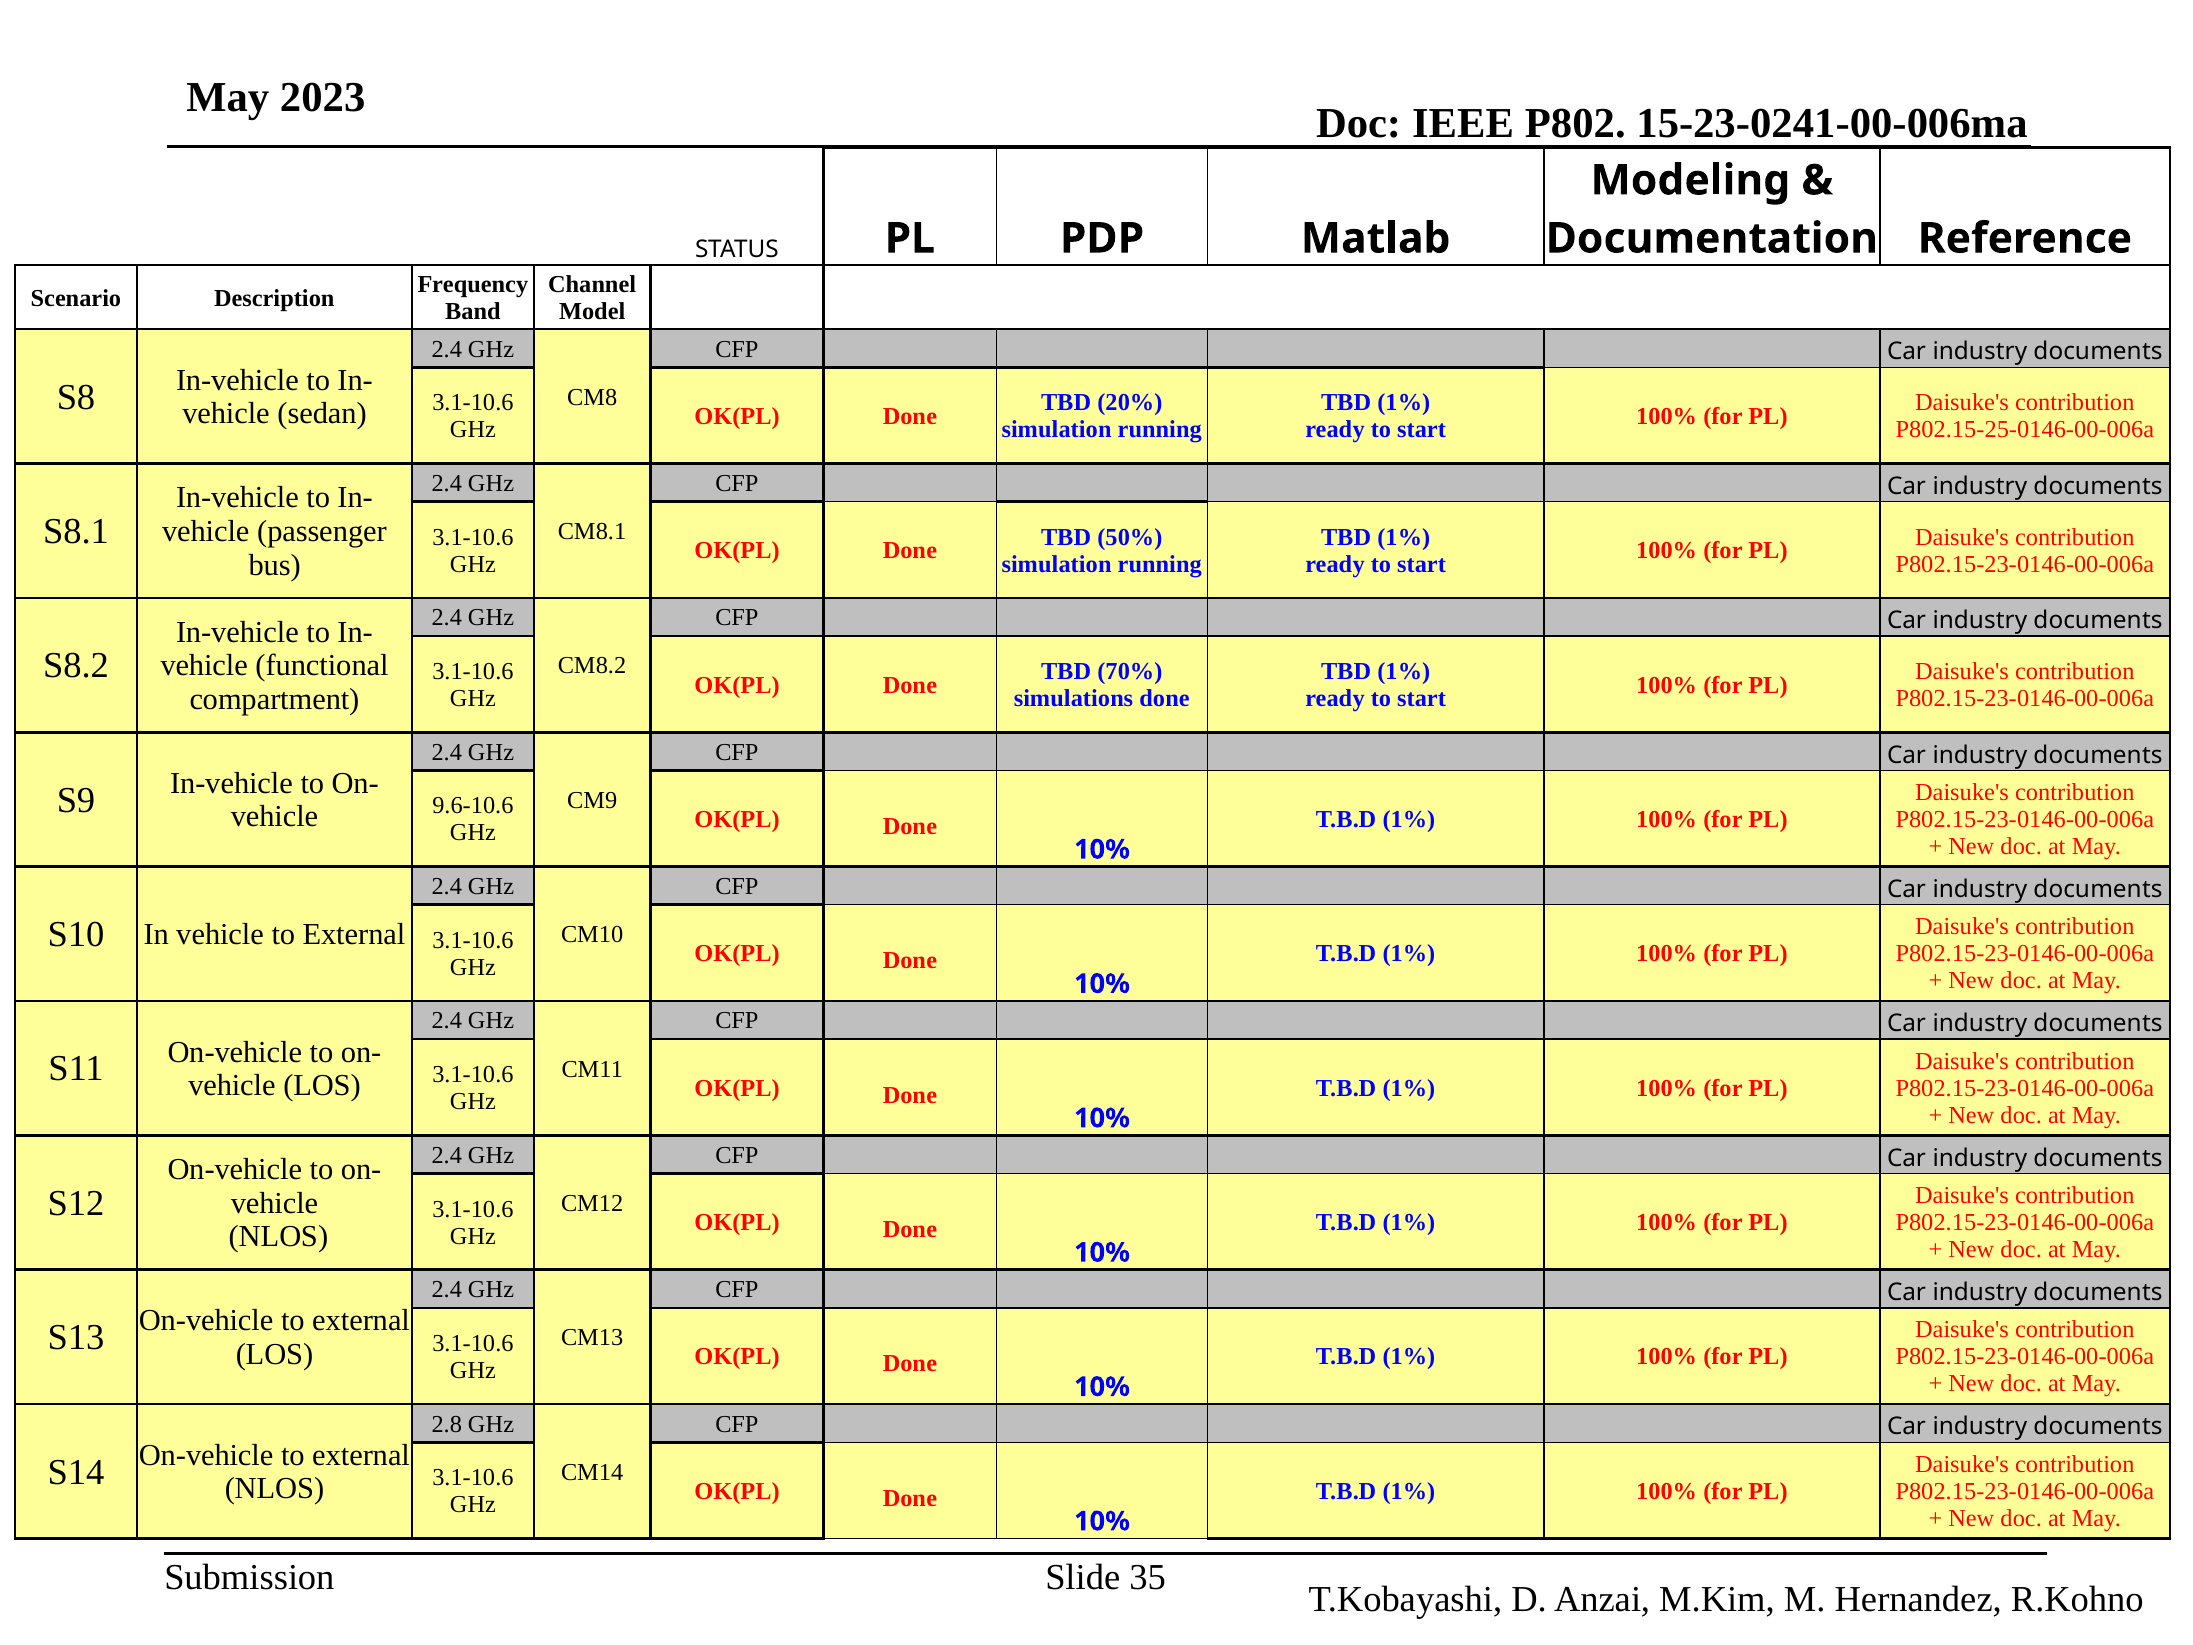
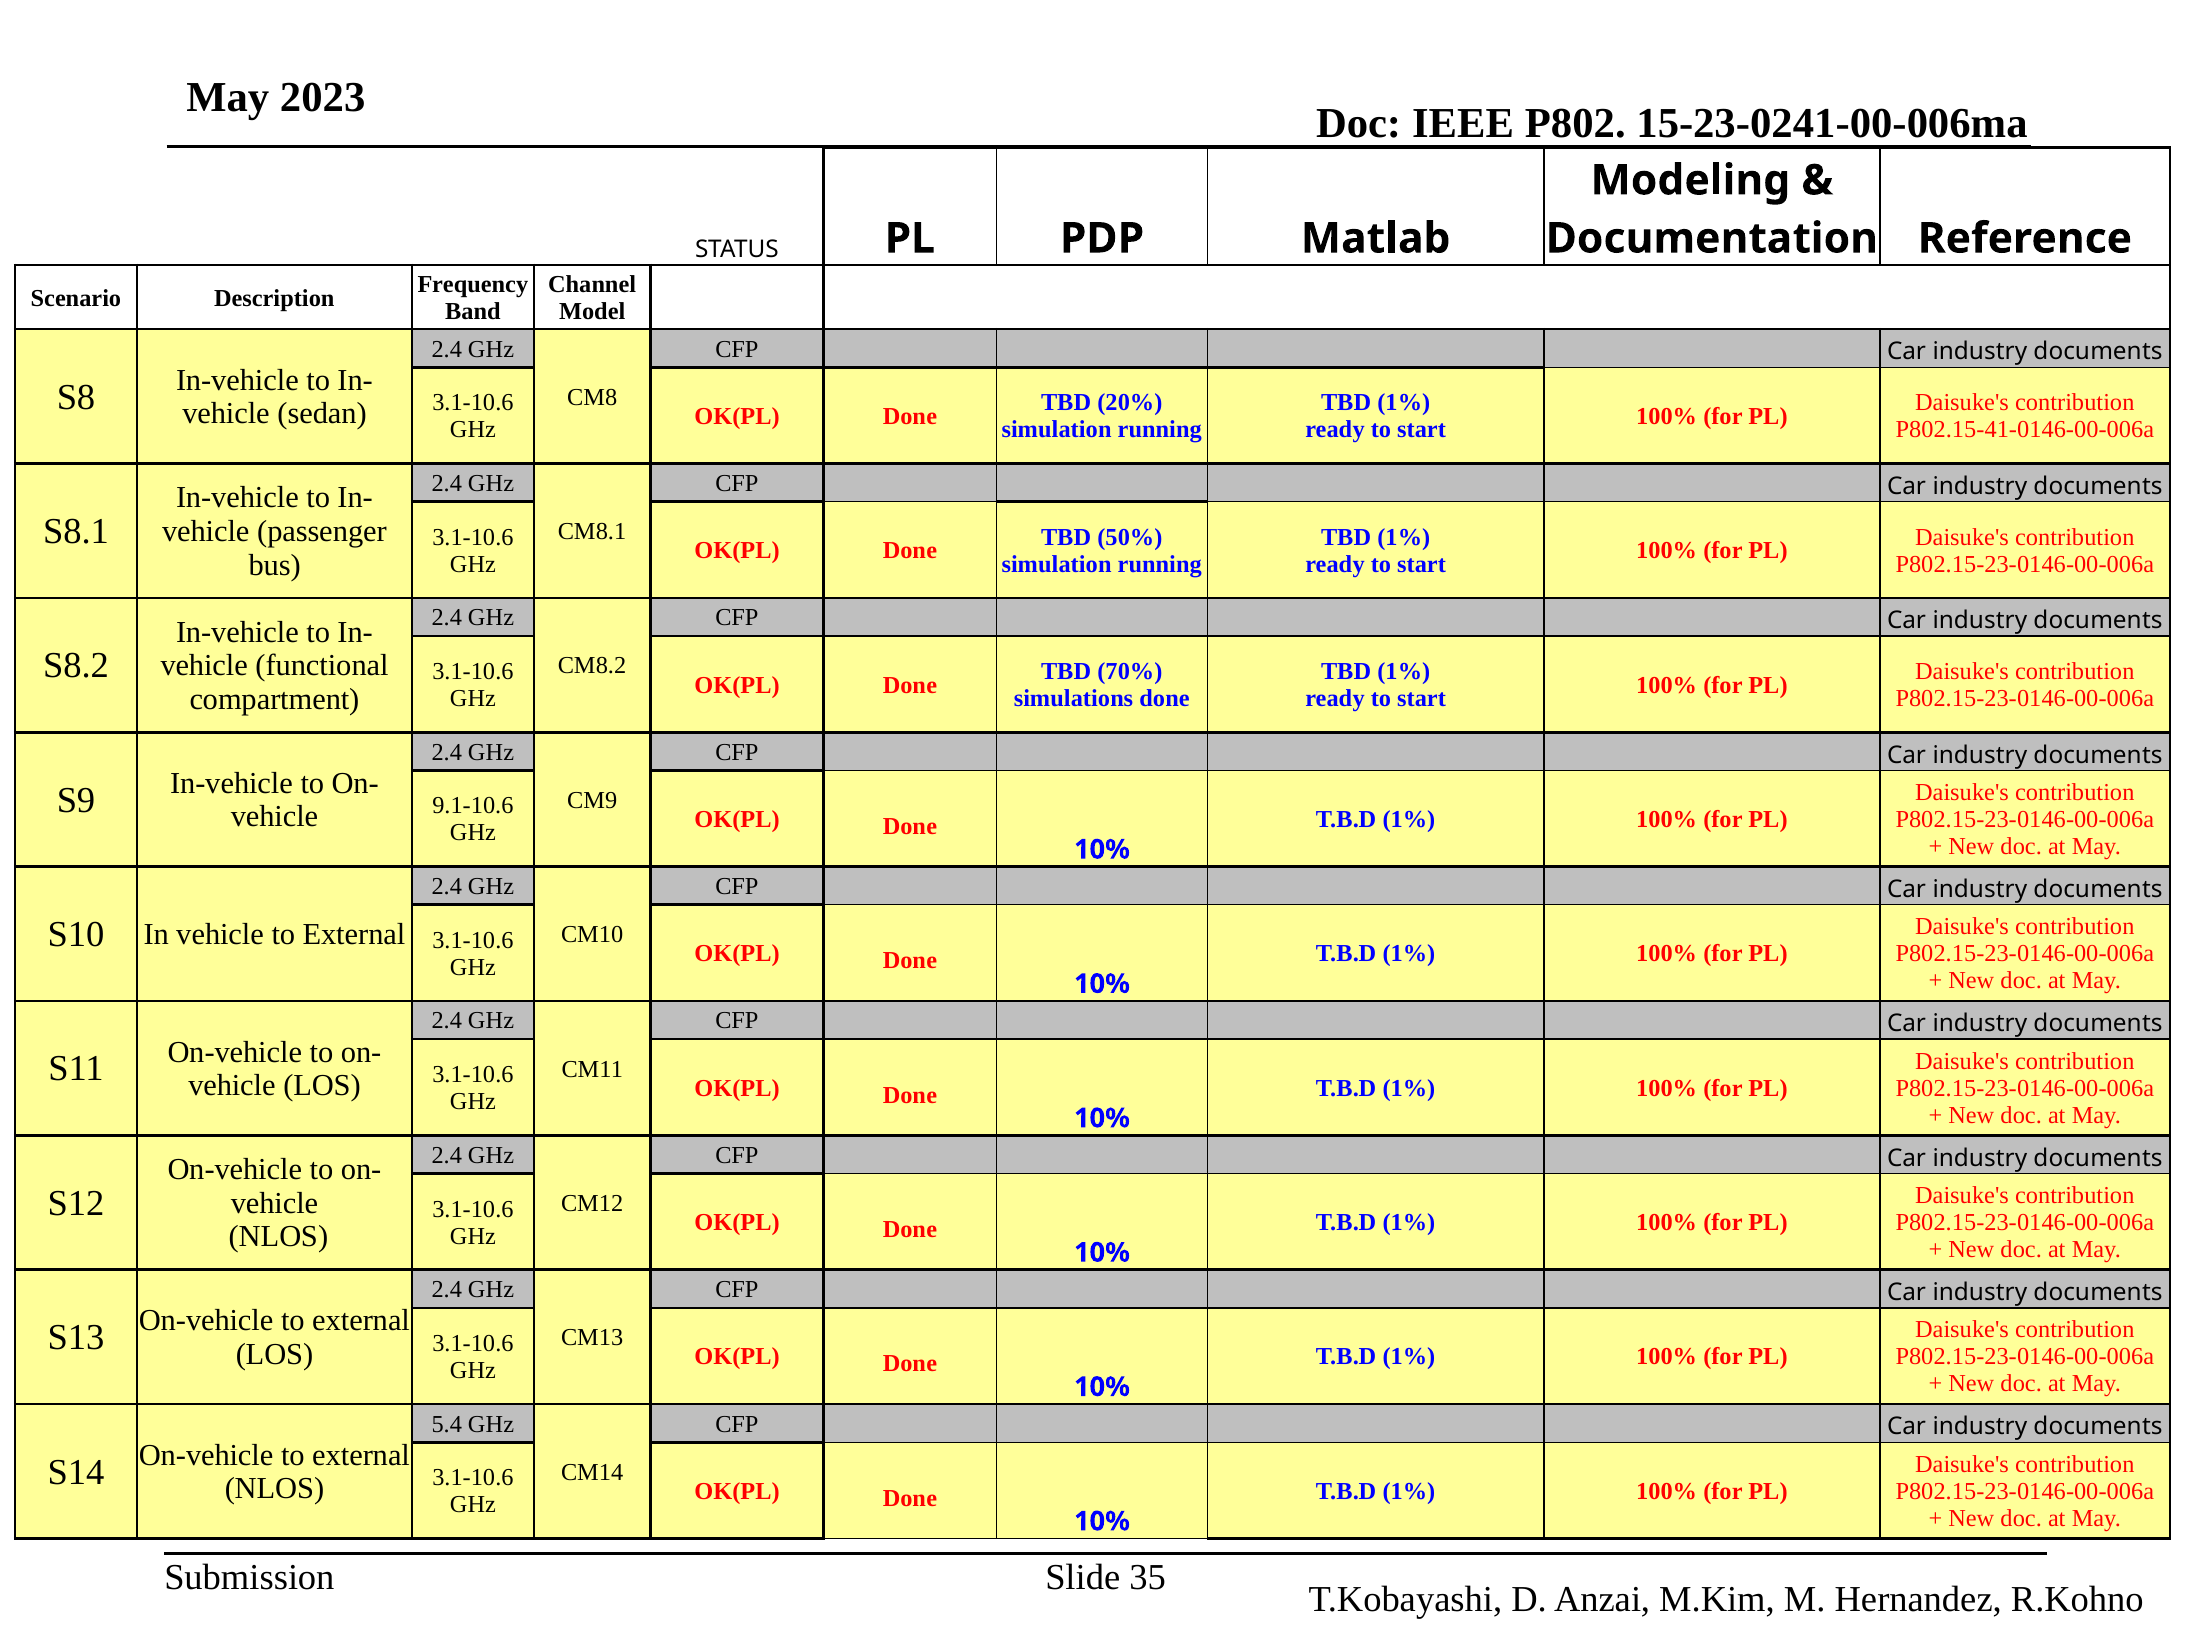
P802.15-25-0146-00-006a: P802.15-25-0146-00-006a -> P802.15-41-0146-00-006a (2025, 430)
9.6-10.6: 9.6-10.6 -> 9.1-10.6 (473, 806)
2.8: 2.8 -> 5.4 (447, 1424)
